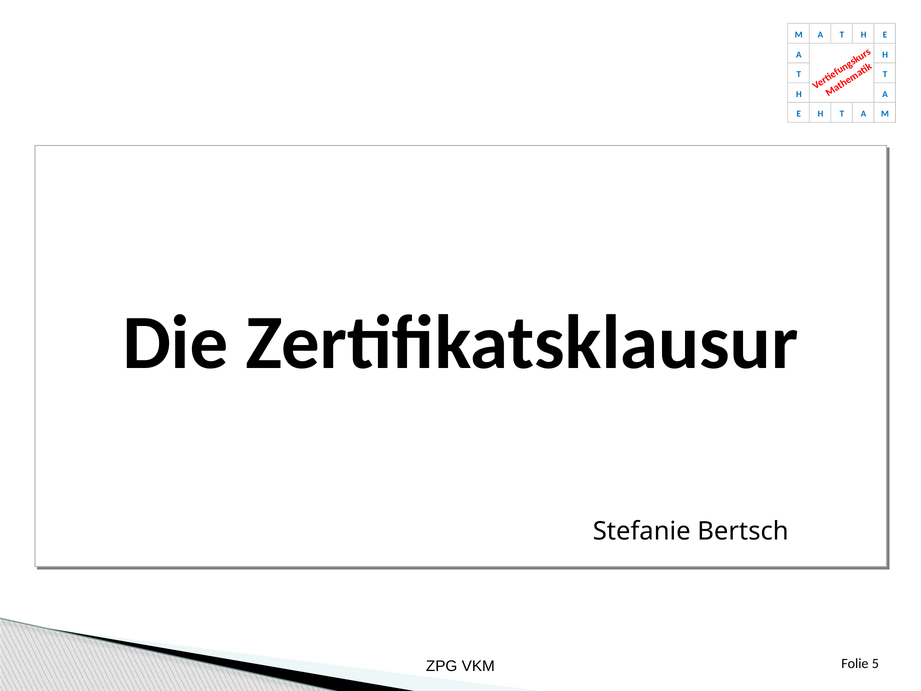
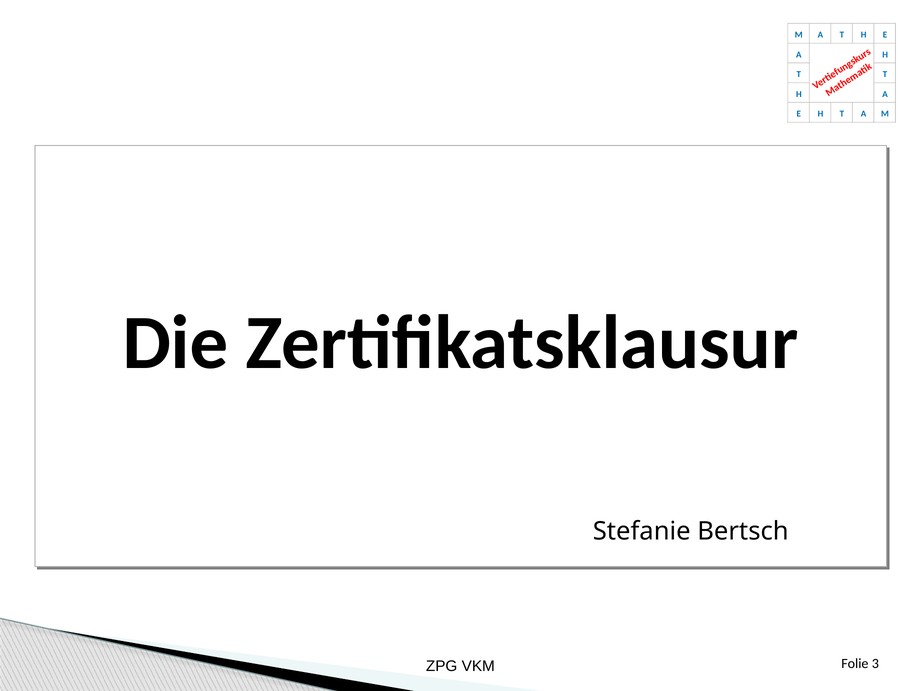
5: 5 -> 3 (875, 663)
